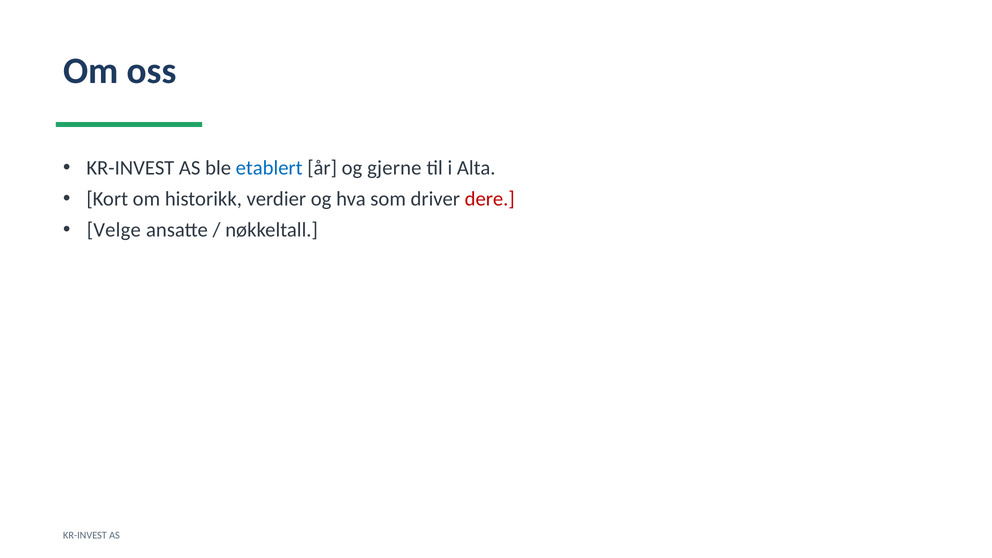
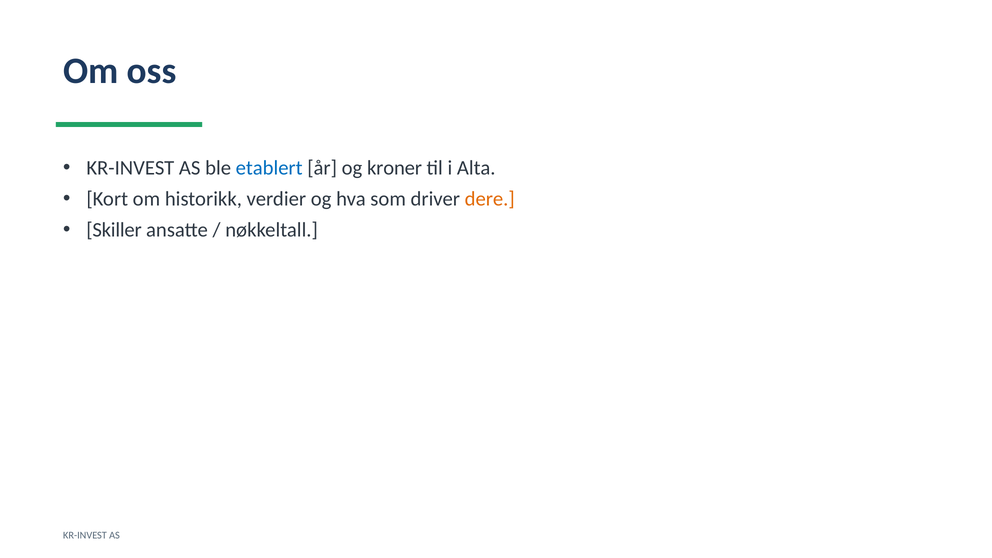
gjerne: gjerne -> kroner (395, 168)
dere colour: red -> orange (490, 199)
Velge: Velge -> Skiller (114, 230)
